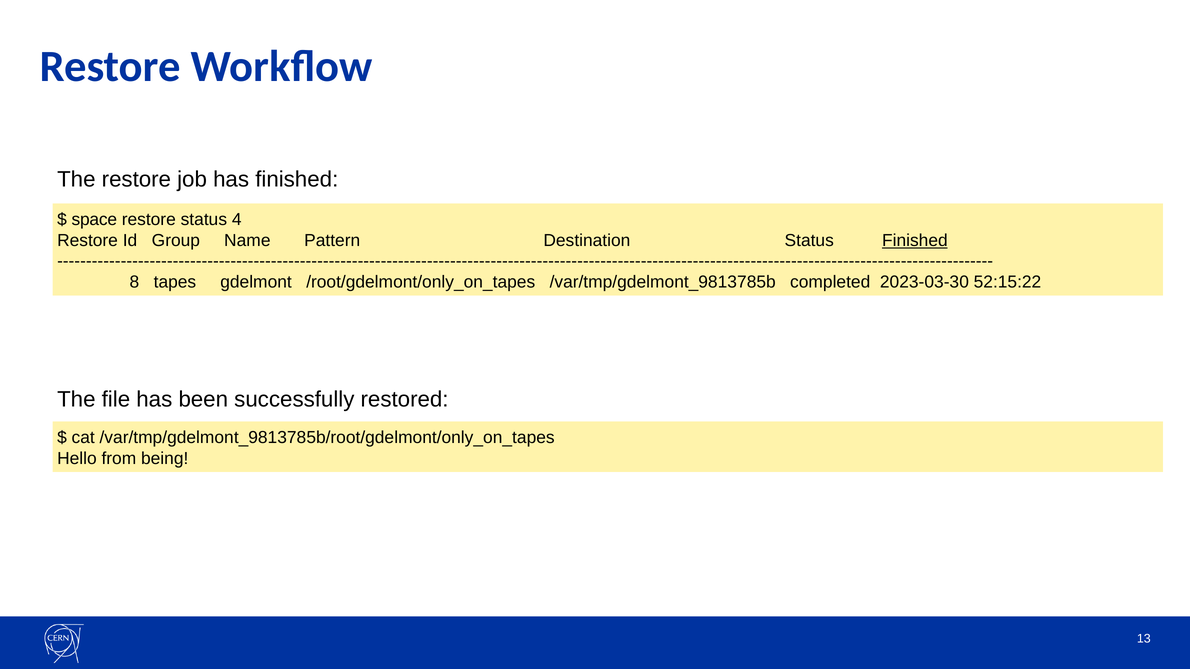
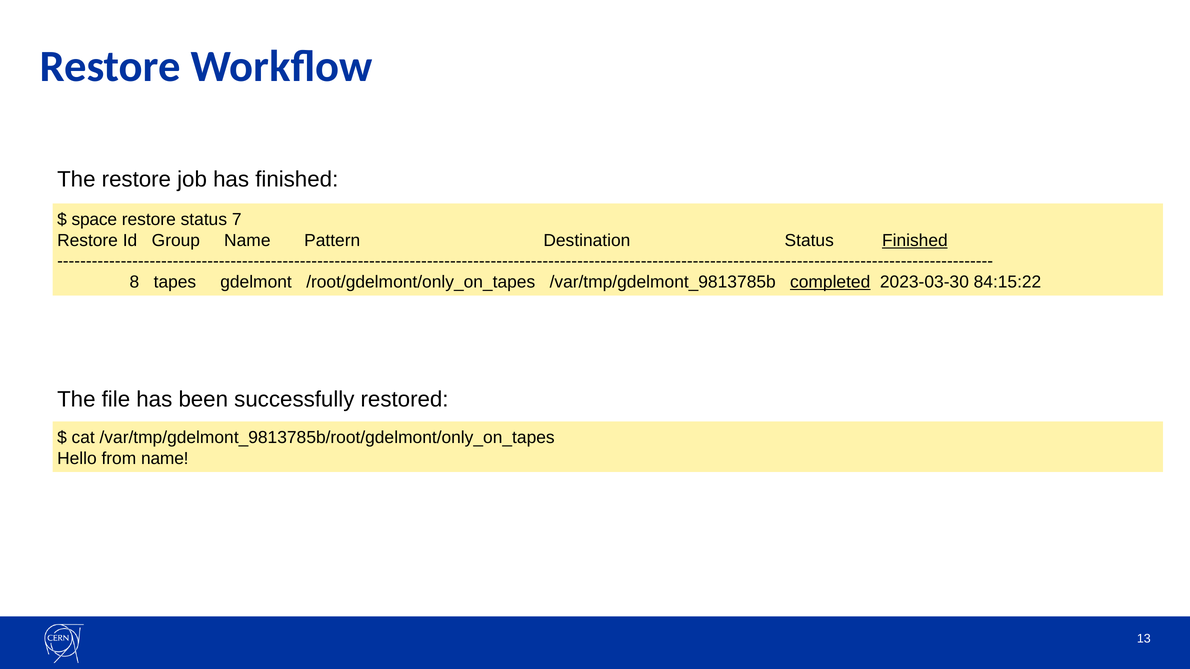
4: 4 -> 7 (237, 220)
completed underline: none -> present (830, 282)
52:15:22: 52:15:22 -> 84:15:22 (1007, 282)
from being: being -> name (165, 459)
